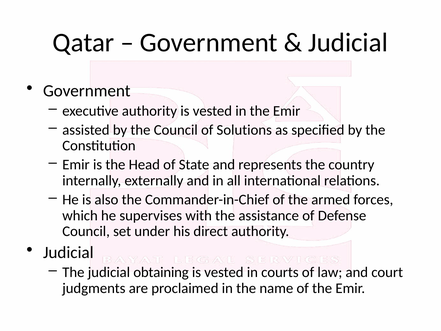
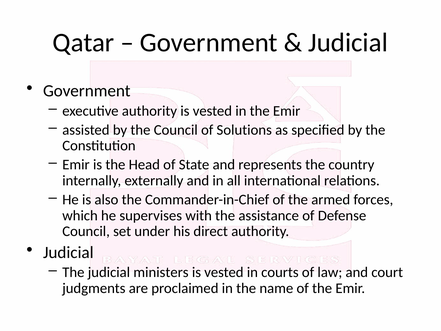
obtaining: obtaining -> ministers (161, 272)
